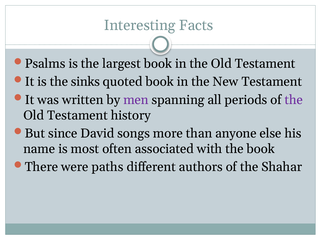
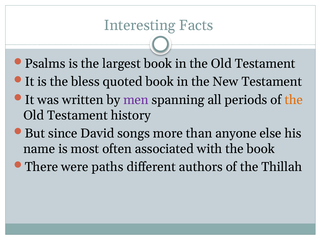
sinks: sinks -> bless (85, 82)
the colour: purple -> orange (294, 100)
Shahar: Shahar -> Thillah (282, 167)
